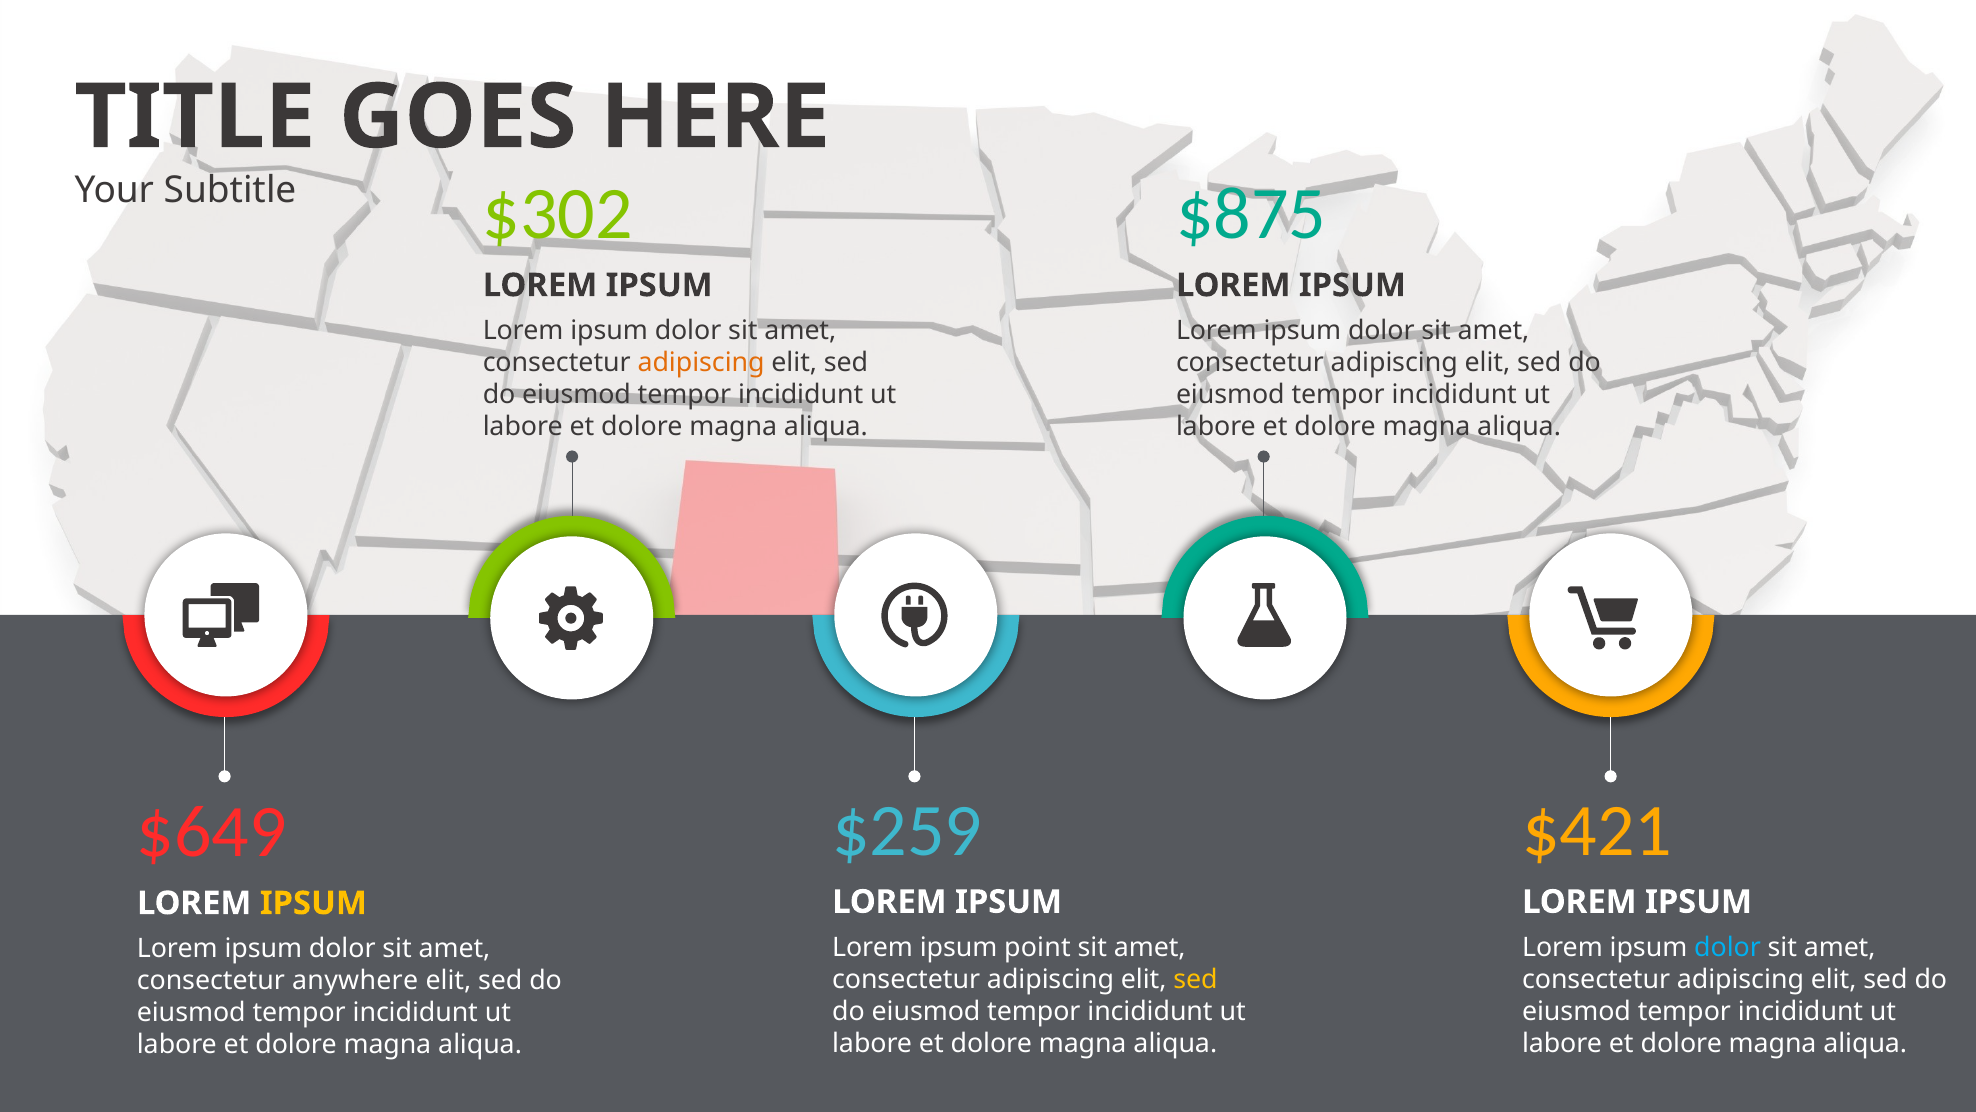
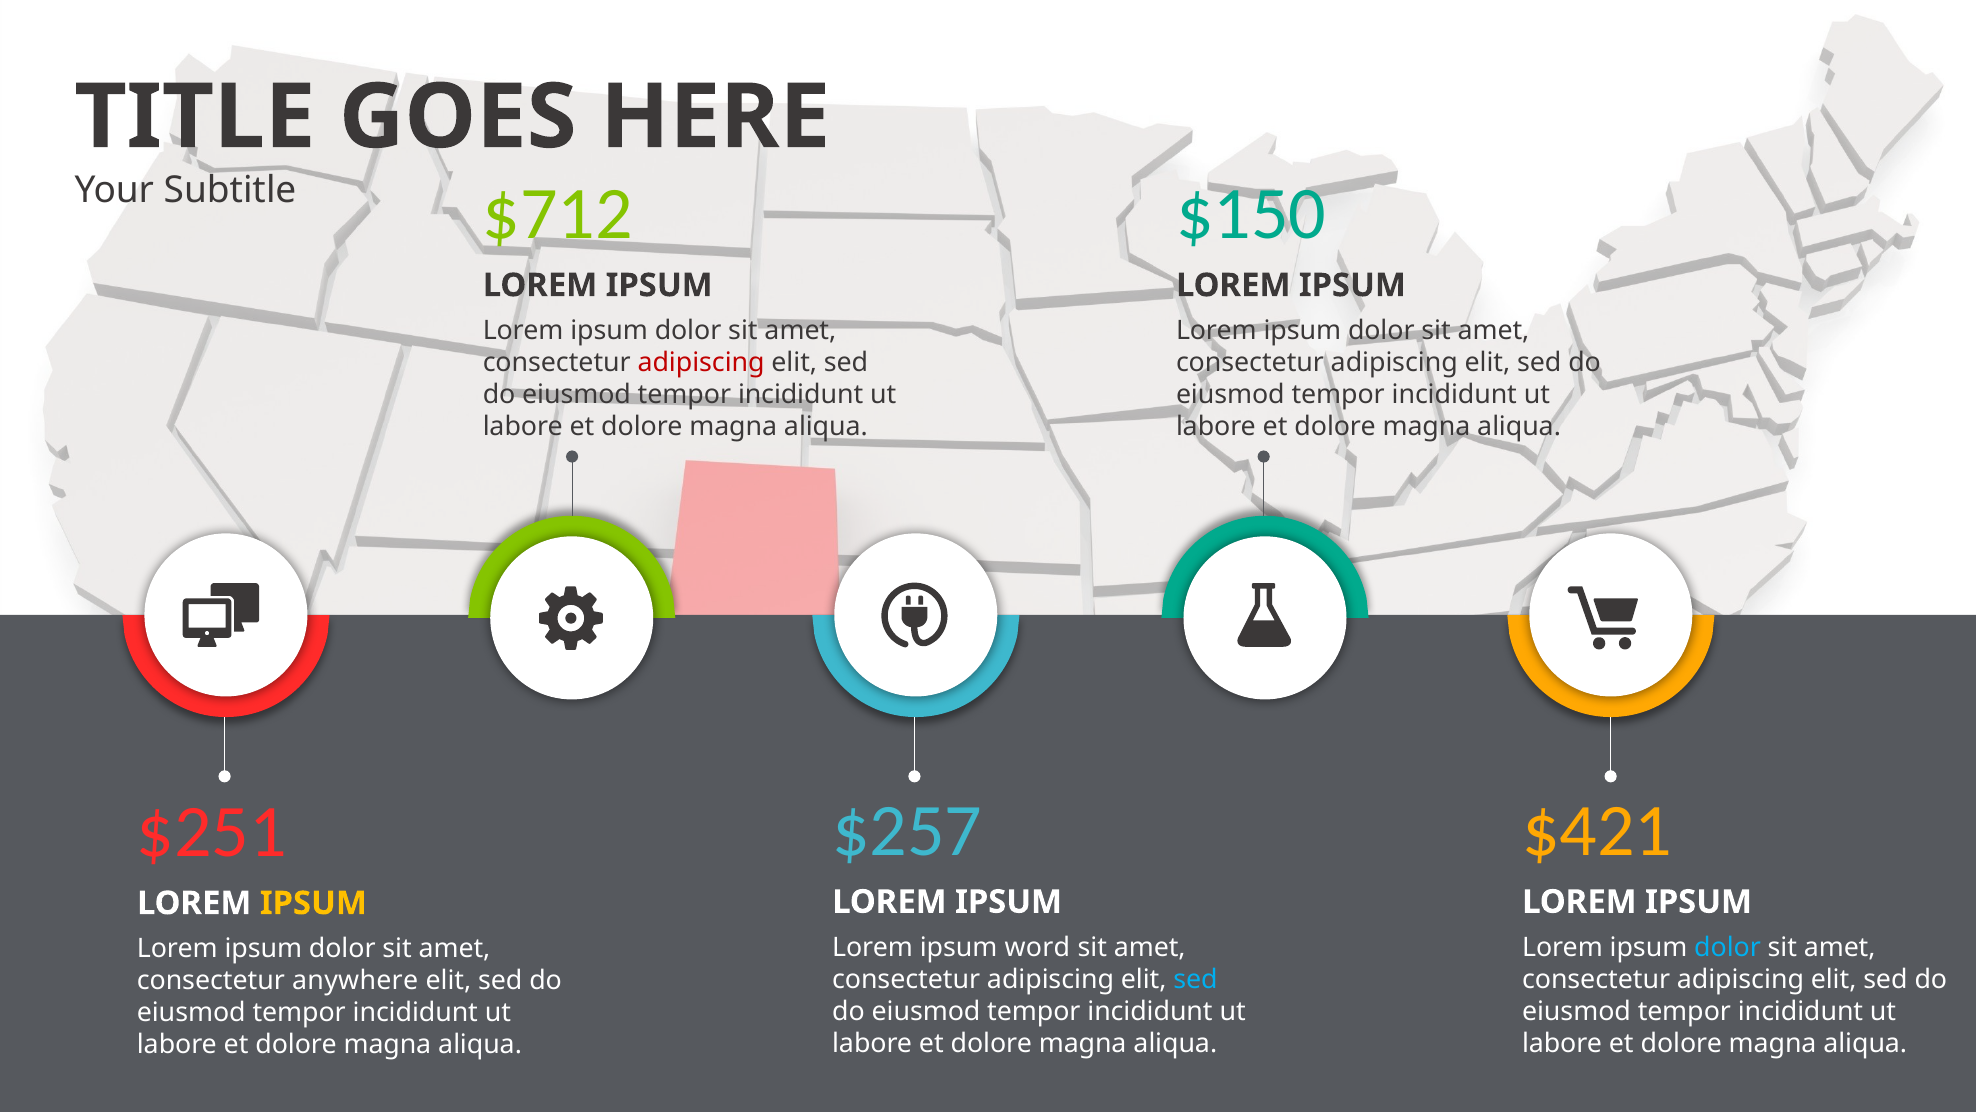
$302: $302 -> $712 (558, 214)
$875: $875 -> $150 (1251, 214)
adipiscing colour: orange -> red (701, 363)
$259: $259 -> $257 (907, 830)
$649: $649 -> $251 (212, 832)
point: point -> word (1037, 947)
sed colour: yellow -> light blue (1196, 979)
